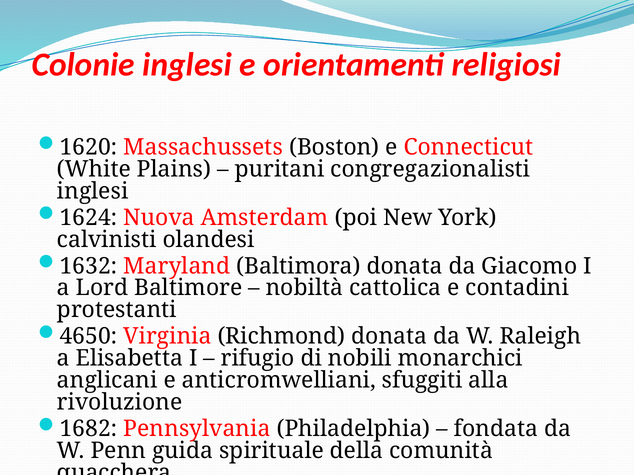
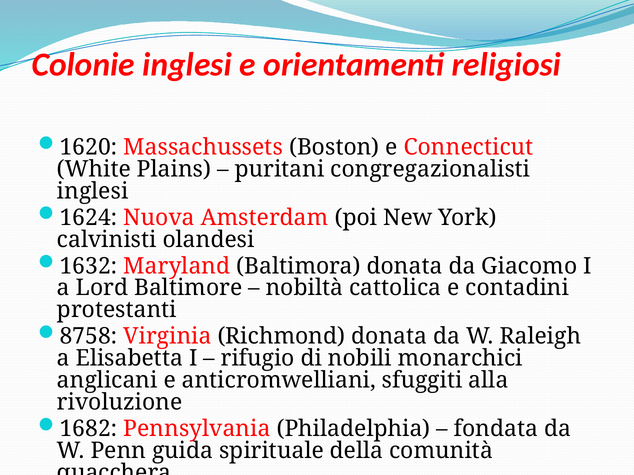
4650: 4650 -> 8758 (89, 337)
